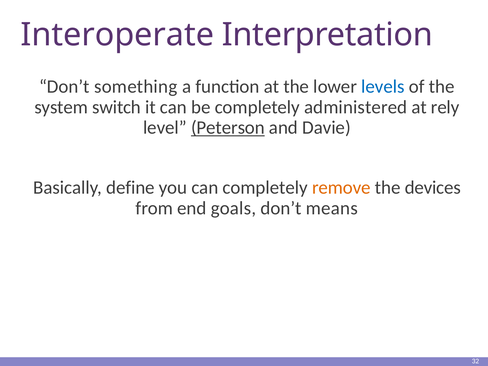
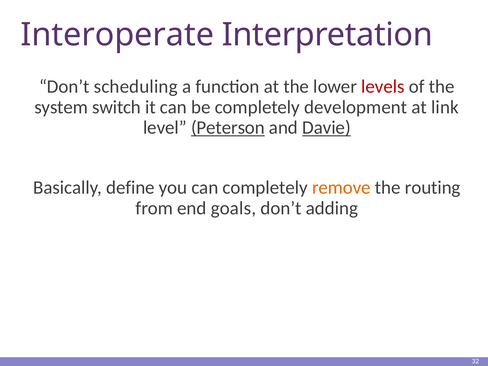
something: something -> scheduling (136, 87)
levels colour: blue -> red (383, 87)
administered: administered -> development (356, 107)
rely: rely -> link (445, 107)
Davie underline: none -> present (326, 128)
devices: devices -> routing (433, 188)
means: means -> adding (332, 208)
